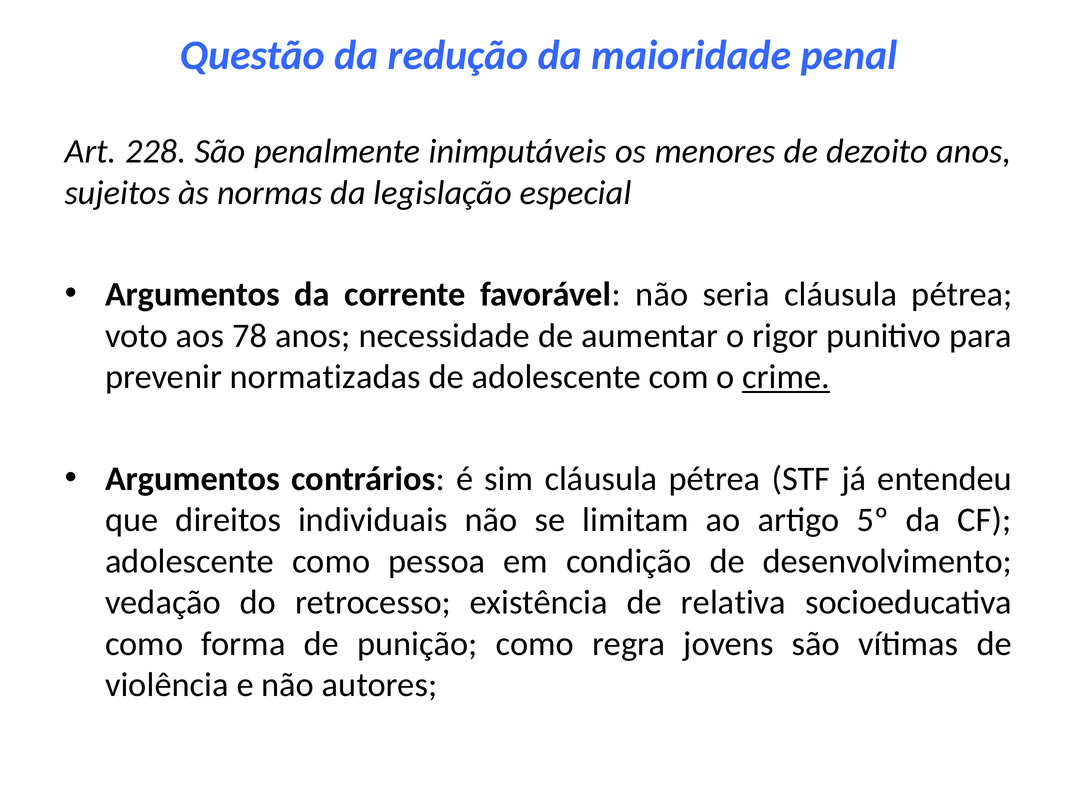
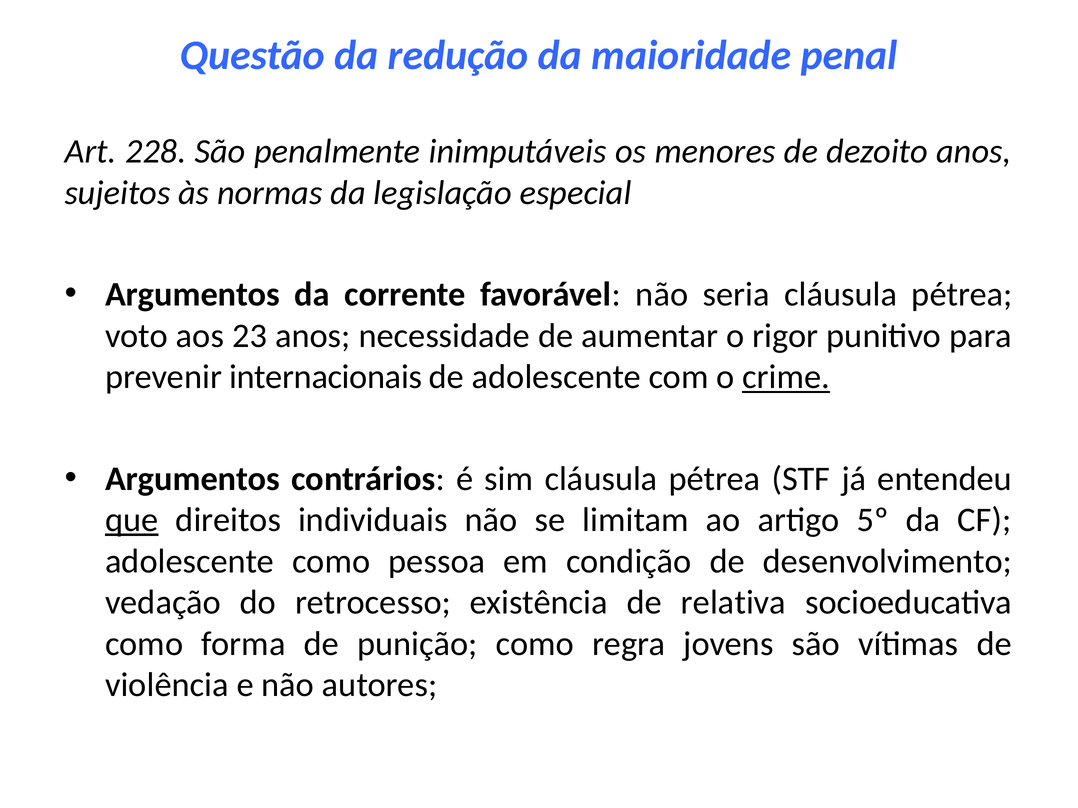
78: 78 -> 23 (250, 336)
normatizadas: normatizadas -> internacionais (326, 377)
que underline: none -> present (132, 520)
